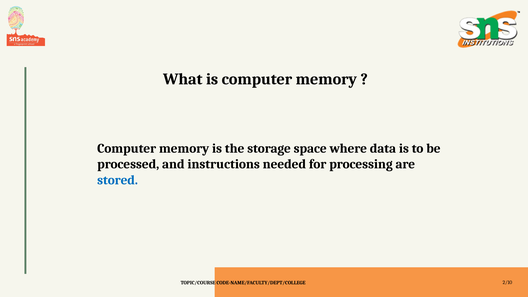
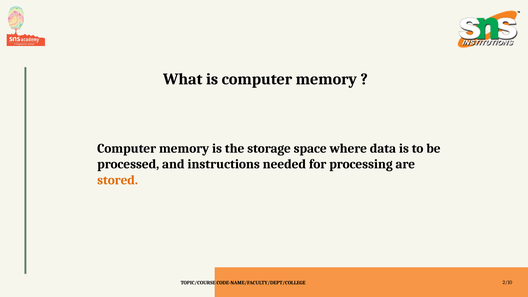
stored colour: blue -> orange (118, 180)
